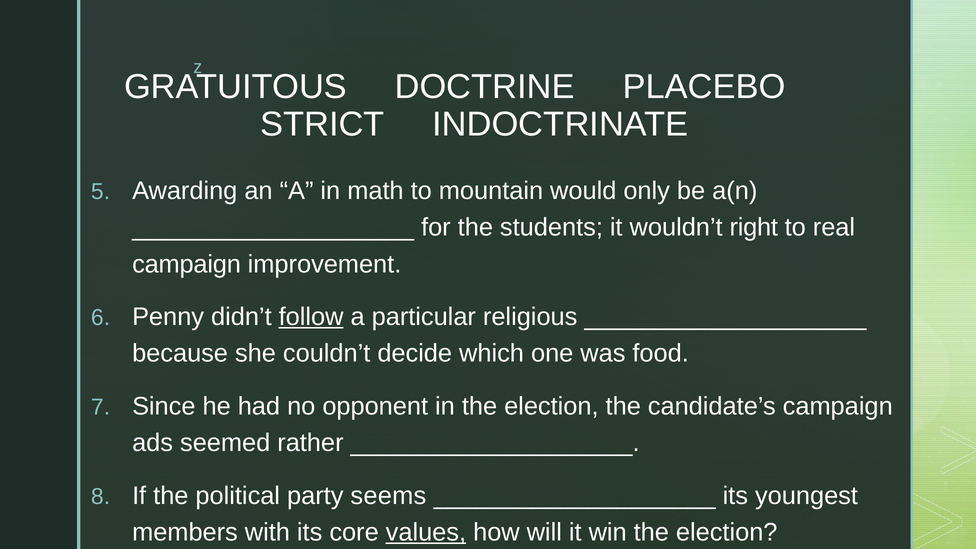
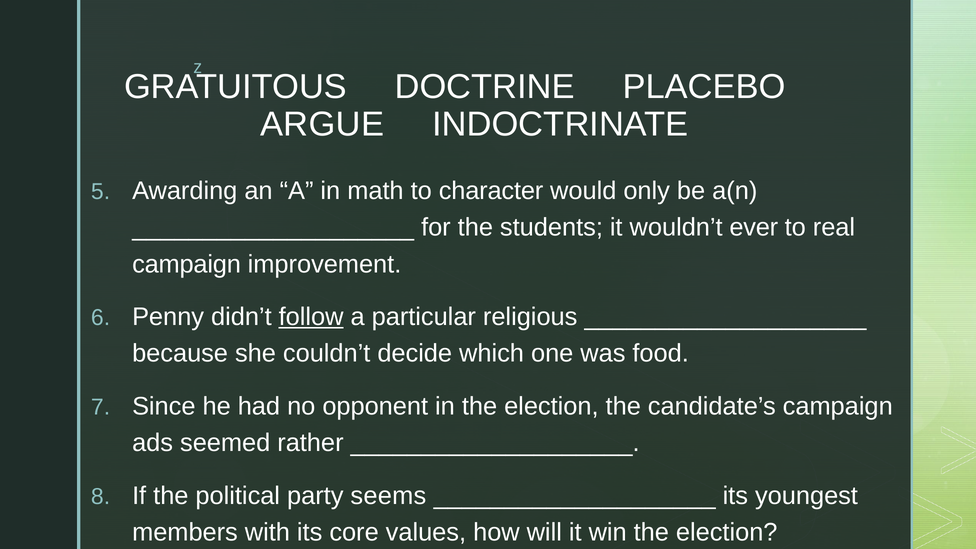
STRICT: STRICT -> ARGUE (322, 124)
mountain: mountain -> character (491, 191)
right: right -> ever (754, 228)
values underline: present -> none (426, 532)
